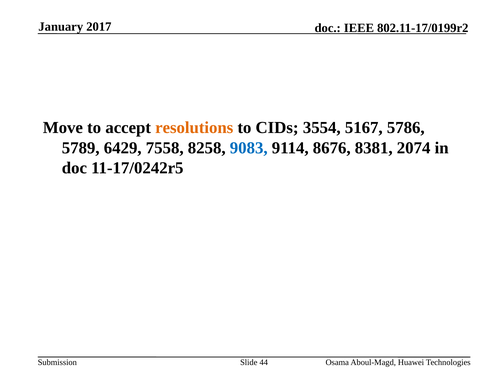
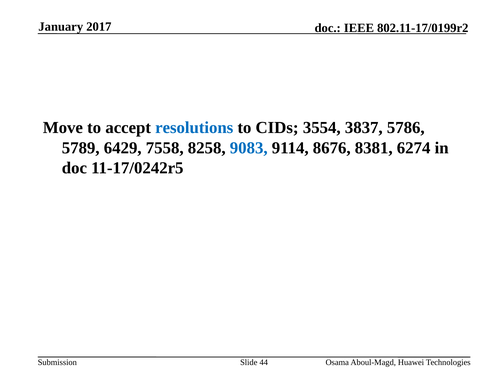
resolutions colour: orange -> blue (194, 128)
5167: 5167 -> 3837 (364, 128)
2074: 2074 -> 6274 (414, 148)
